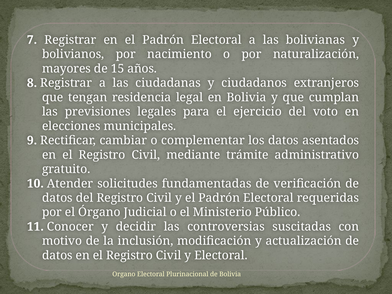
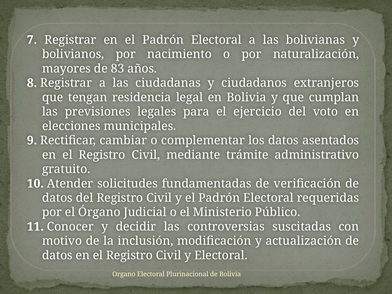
15: 15 -> 83 (118, 69)
